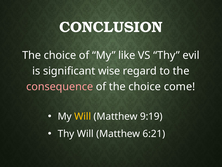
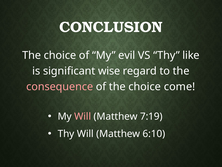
like: like -> evil (127, 55)
evil: evil -> like (191, 55)
Will colour: yellow -> pink (83, 116)
9:19: 9:19 -> 7:19 (151, 116)
6:21: 6:21 -> 6:10 (154, 133)
